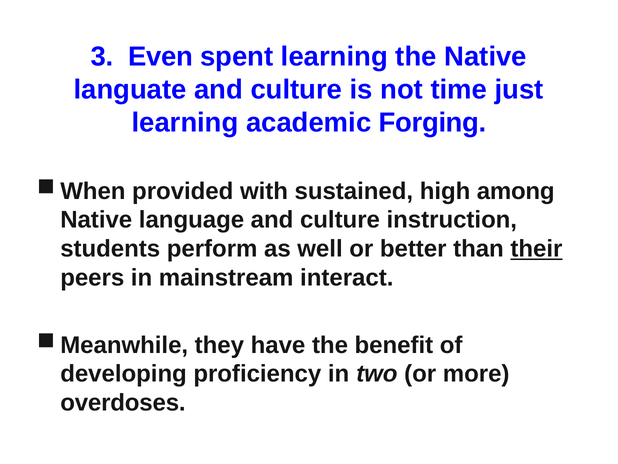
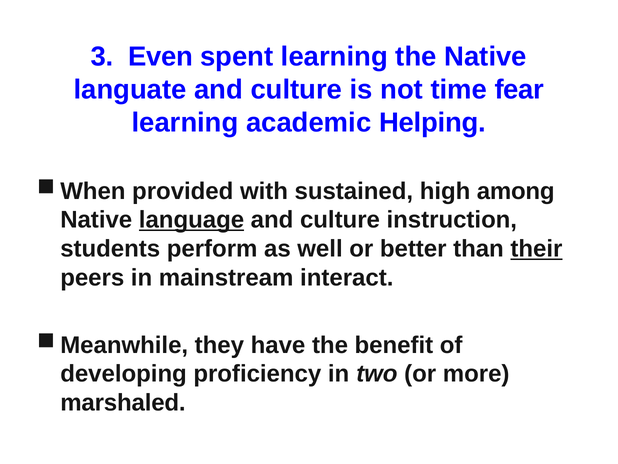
just: just -> fear (519, 89)
Forging: Forging -> Helping (433, 122)
language underline: none -> present (192, 220)
overdoses: overdoses -> marshaled (123, 403)
